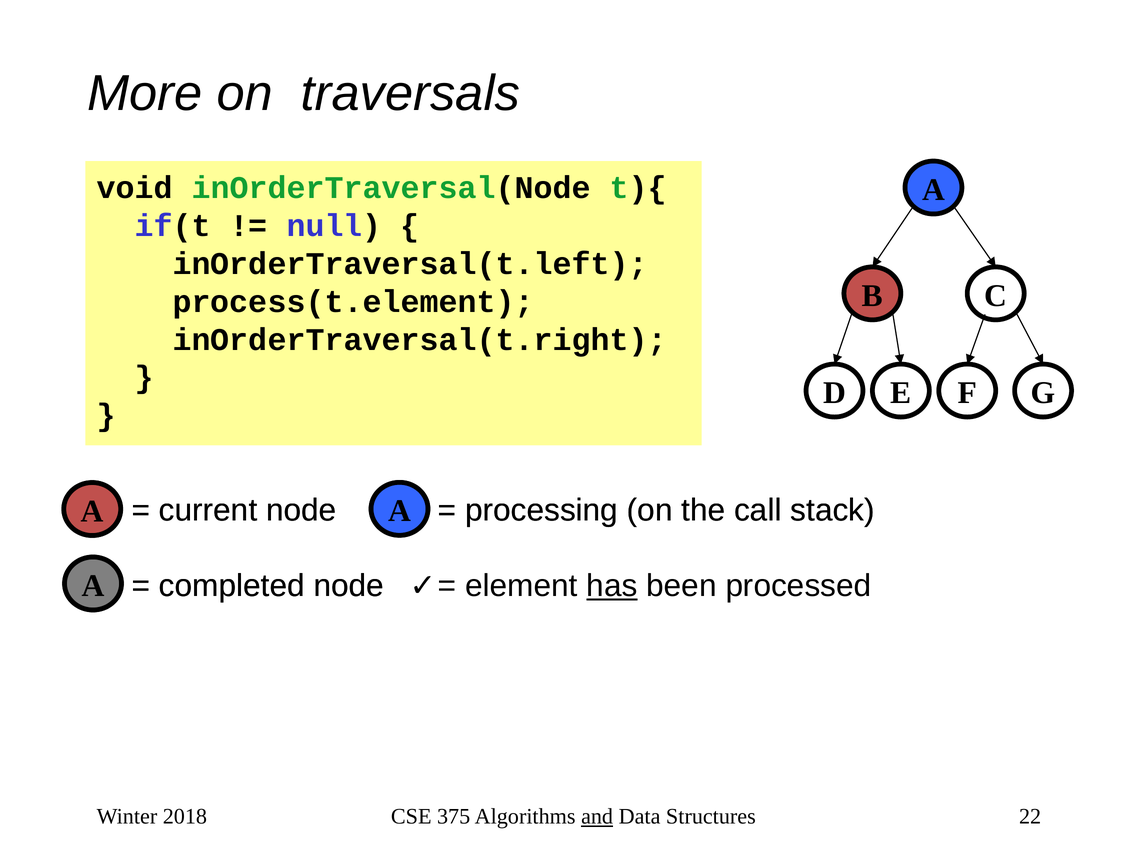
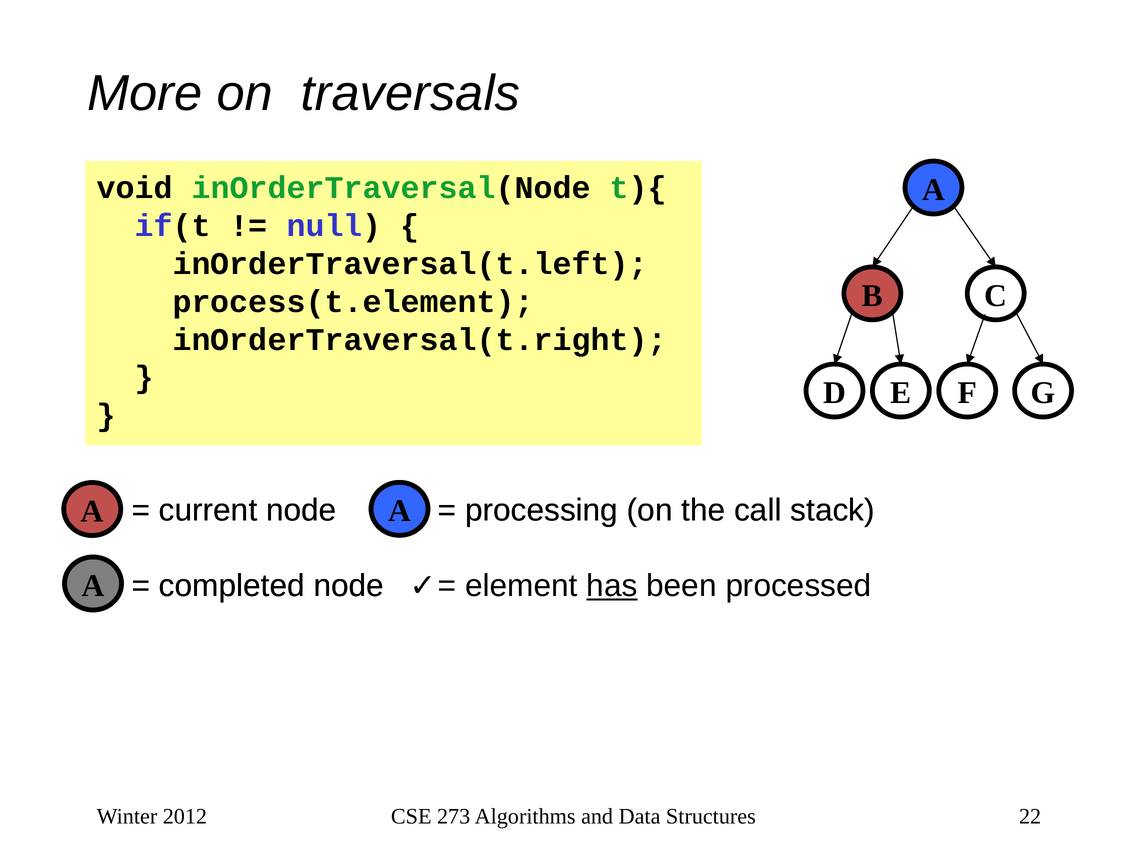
2018: 2018 -> 2012 (185, 817)
375: 375 -> 273 (454, 817)
and underline: present -> none (597, 817)
